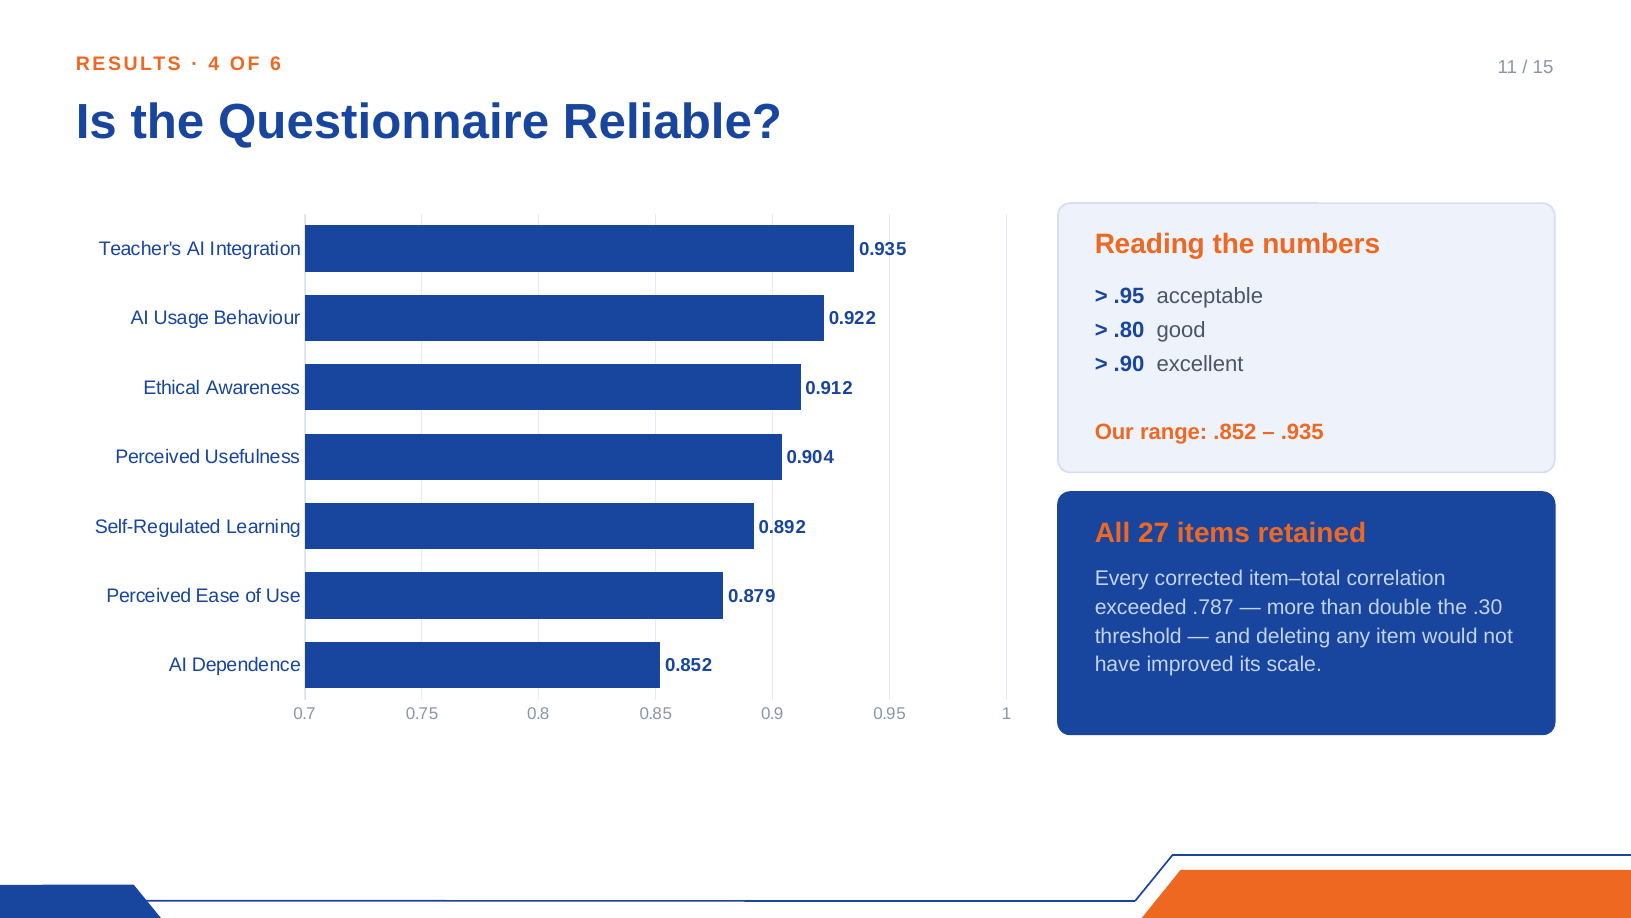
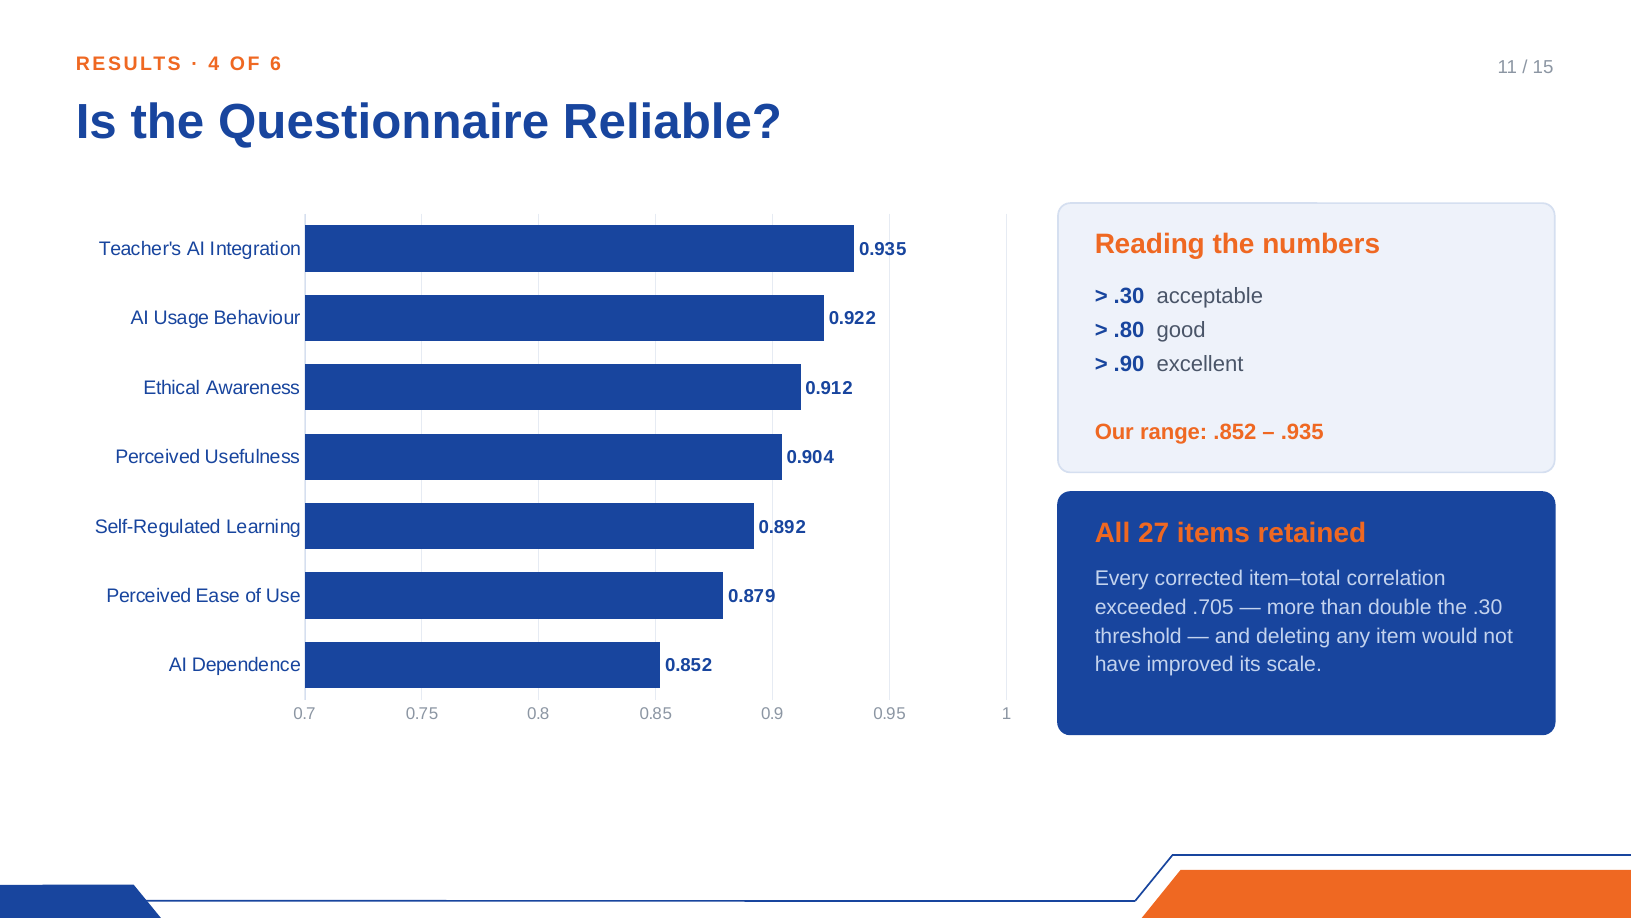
.95: .95 -> .30 (1129, 296)
.787: .787 -> .705 (1213, 607)
